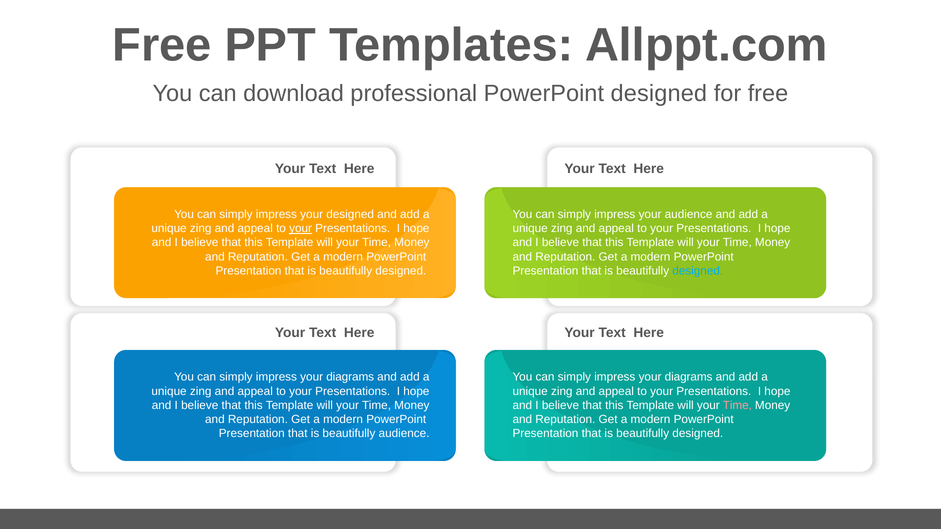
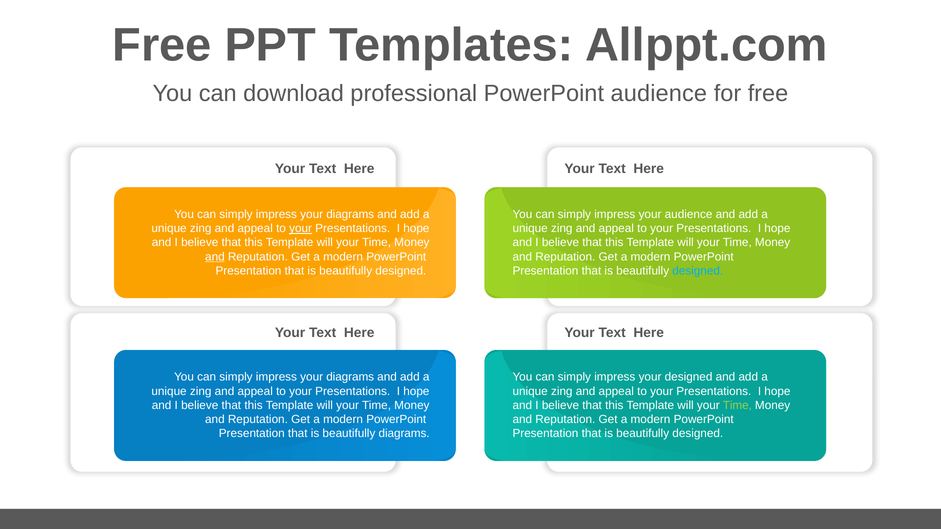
PowerPoint designed: designed -> audience (659, 94)
designed: designed -> diagrams (350, 214)
and underline: none -> present (215, 257)
diagrams: diagrams -> designed (689, 377)
Time colour: pink -> light green (737, 406)
beautifully audience: audience -> diagrams (404, 434)
